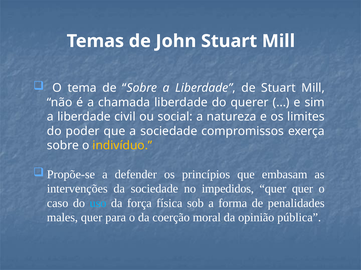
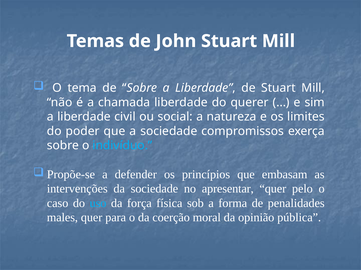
indivíduo colour: yellow -> light blue (122, 146)
impedidos: impedidos -> apresentar (228, 189)
quer quer: quer -> pelo (302, 189)
